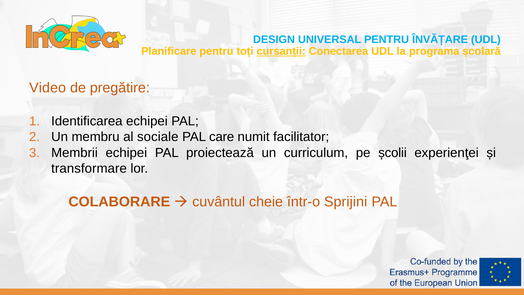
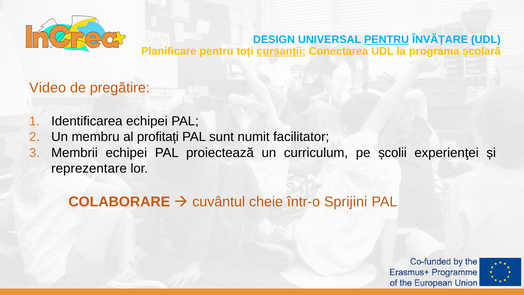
PENTRU underline: none -> present (387, 40)
sociale: sociale -> profitați (158, 137)
care: care -> sunt (222, 137)
transformare: transformare -> reprezentare (89, 168)
